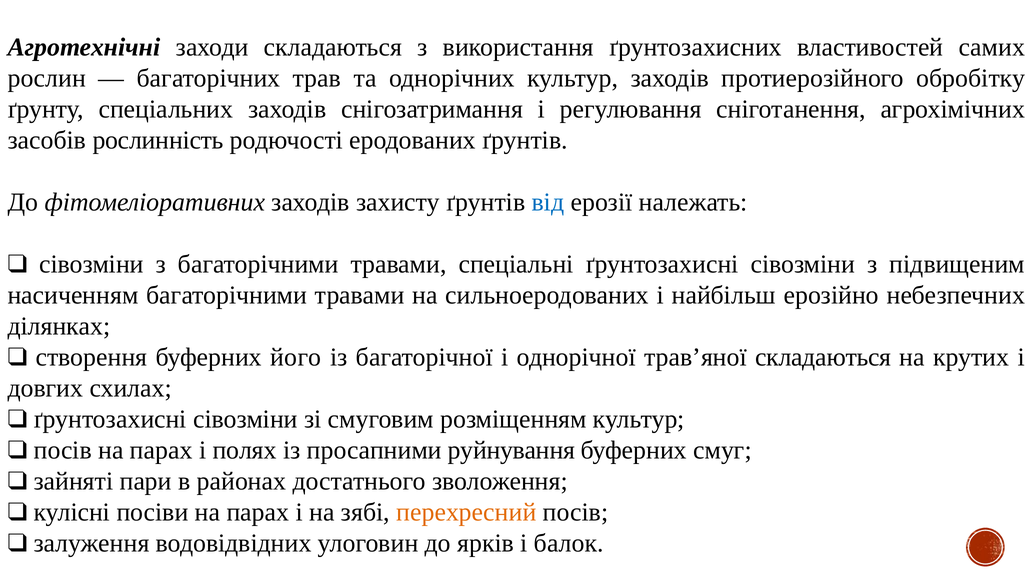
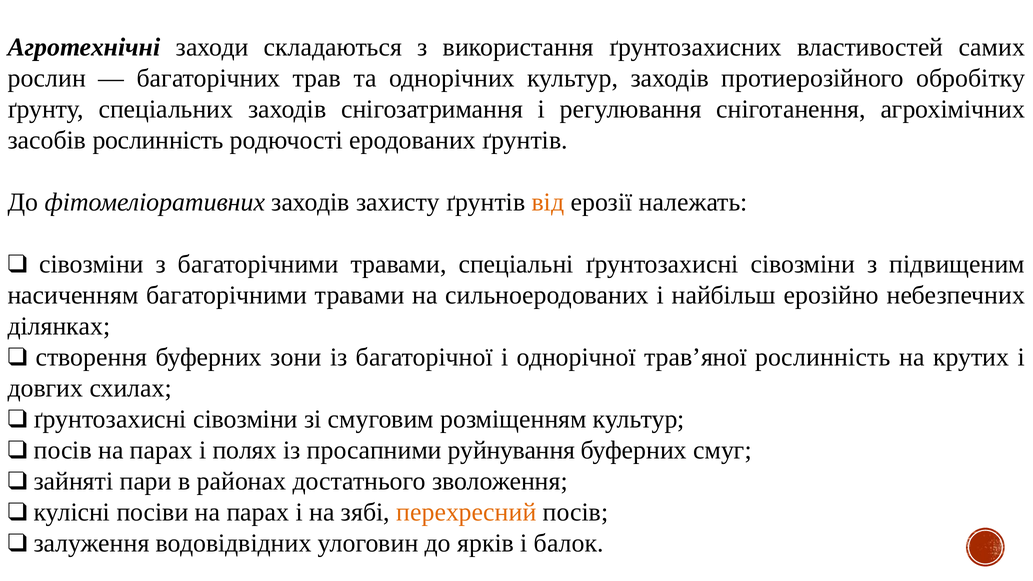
від colour: blue -> orange (548, 202)
його: його -> зони (296, 357)
трав’яної складаються: складаються -> рослинність (823, 357)
